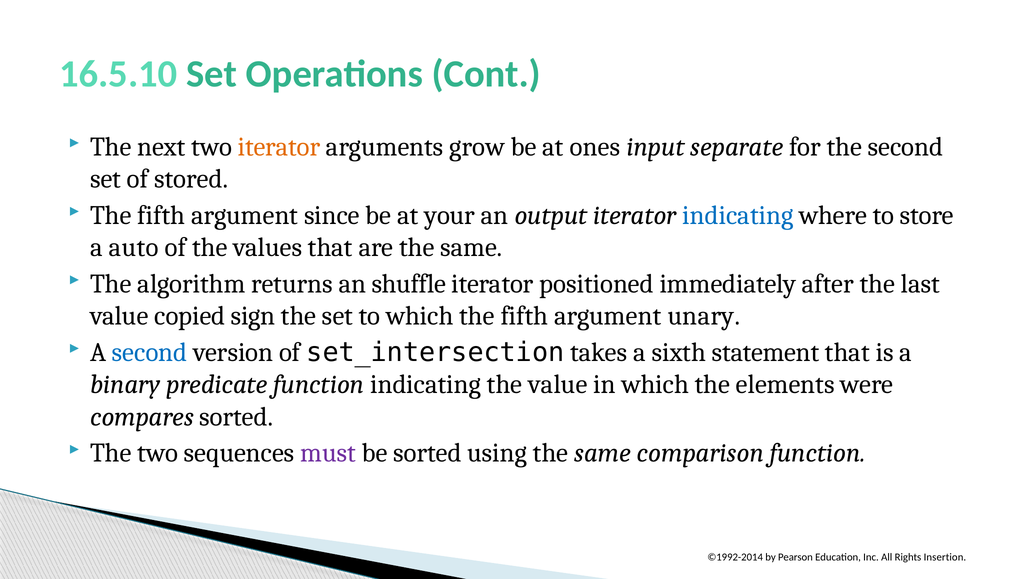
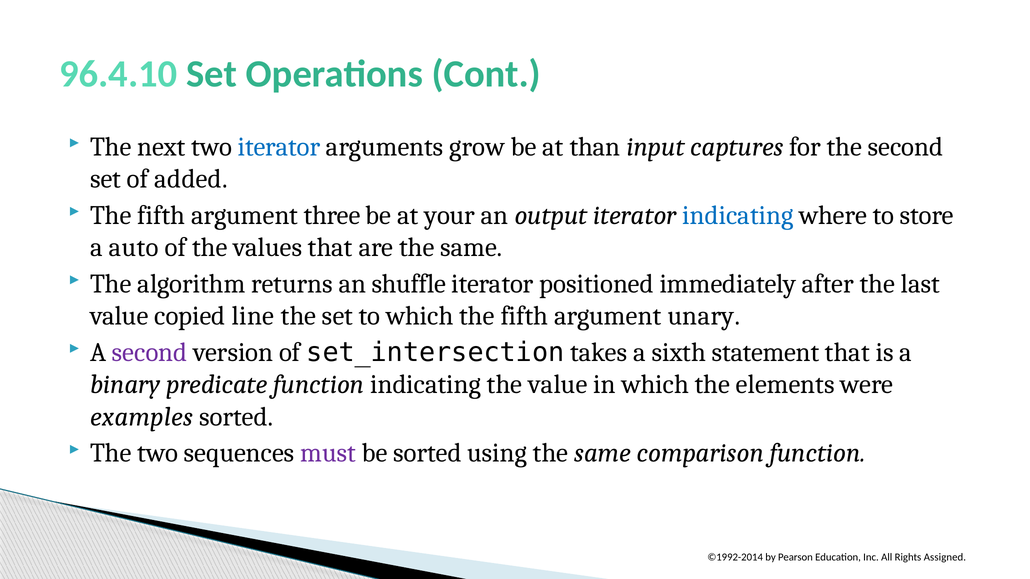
16.5.10: 16.5.10 -> 96.4.10 (118, 74)
iterator colour: orange -> blue (279, 147)
ones: ones -> than (595, 147)
separate: separate -> captures (737, 147)
stored: stored -> added (191, 179)
since: since -> three (332, 216)
sign: sign -> line (253, 316)
second colour: blue -> purple (150, 353)
compares: compares -> examples (142, 417)
Insertion: Insertion -> Assigned (945, 558)
